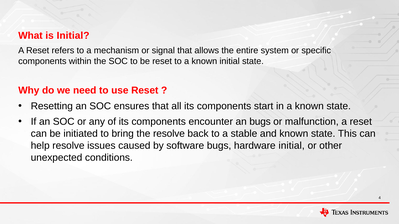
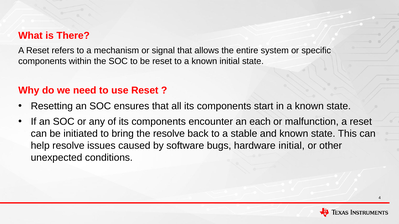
is Initial: Initial -> There (73, 36)
an bugs: bugs -> each (260, 122)
